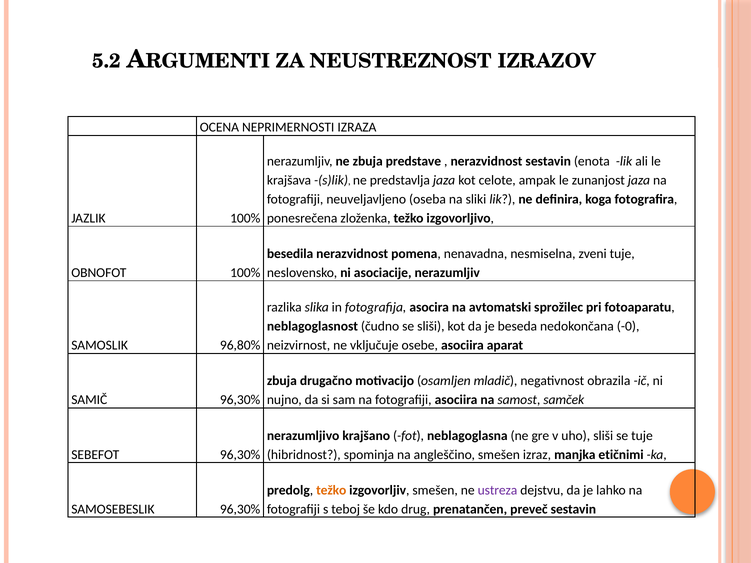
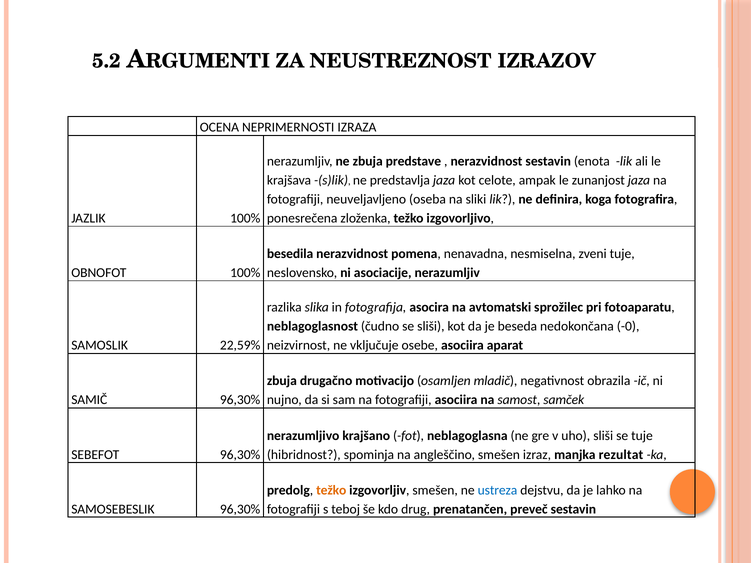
96,80%: 96,80% -> 22,59% (240, 346)
etičnimi: etičnimi -> rezultat (621, 455)
ustreza colour: purple -> blue (498, 490)
